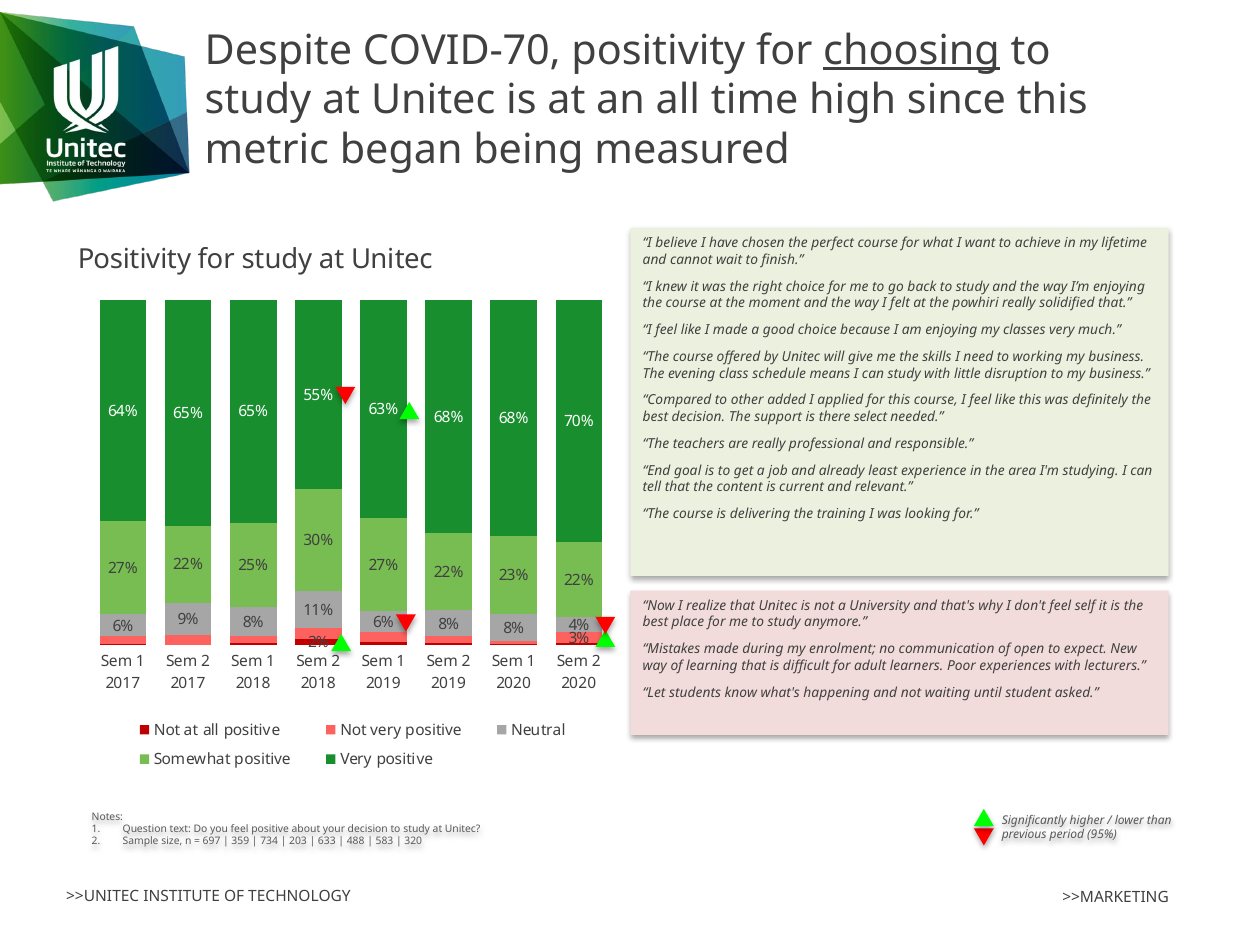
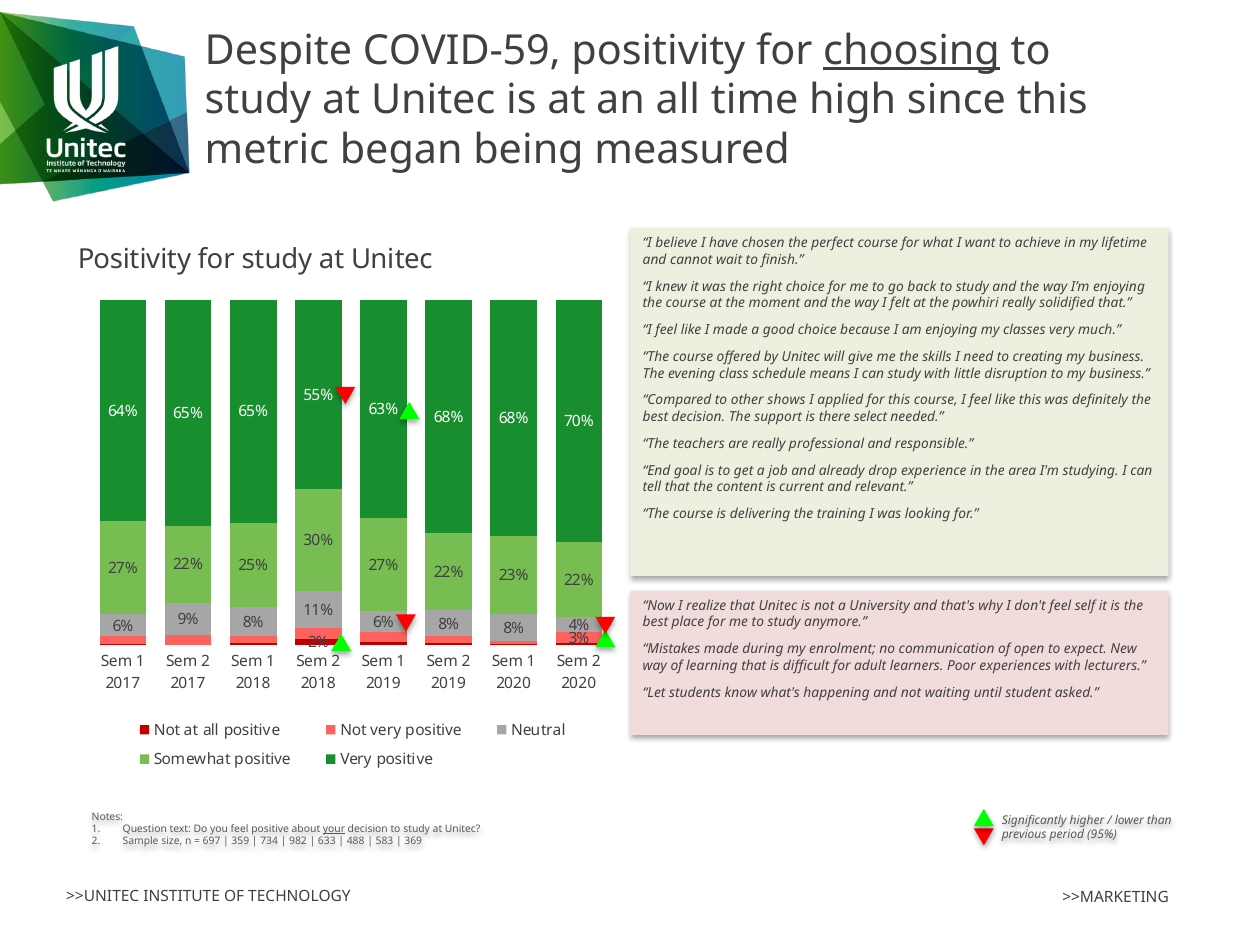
COVID-70: COVID-70 -> COVID-59 (462, 51)
working: working -> creating (1038, 357)
added: added -> shows (787, 400)
least: least -> drop (883, 471)
your underline: none -> present (334, 829)
203: 203 -> 982 (298, 841)
320: 320 -> 369 (413, 841)
